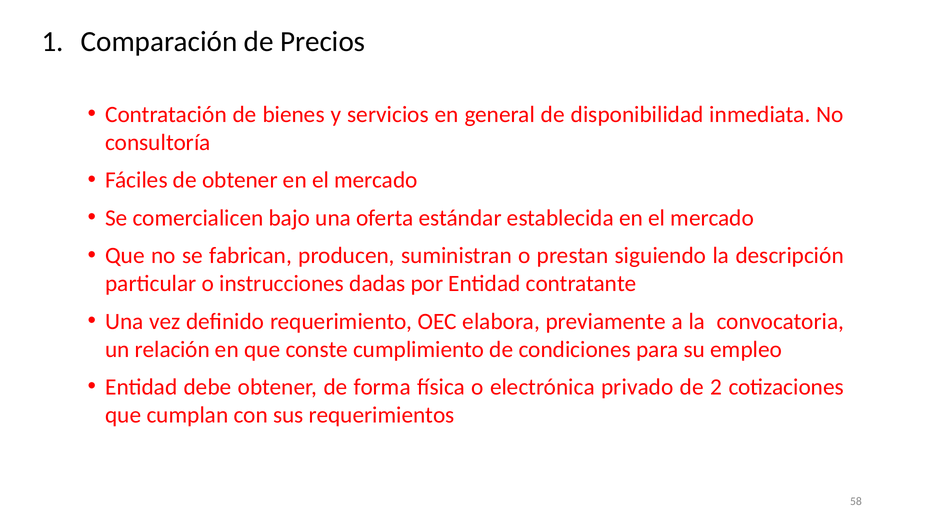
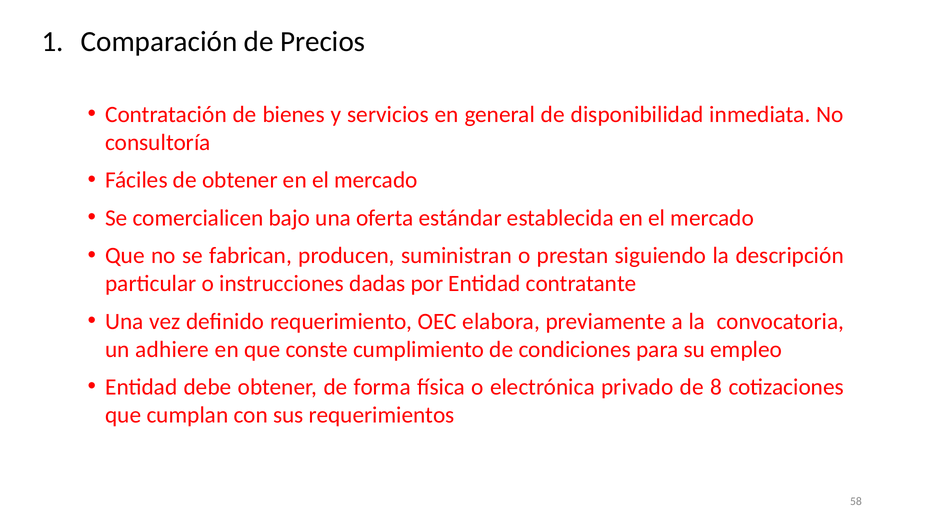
relación: relación -> adhiere (172, 349)
2: 2 -> 8 (716, 387)
